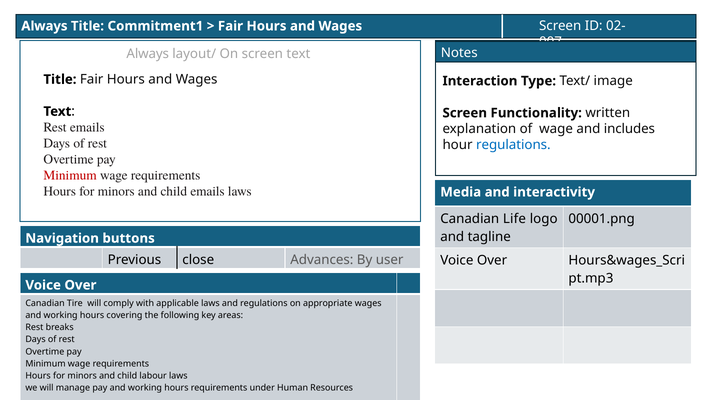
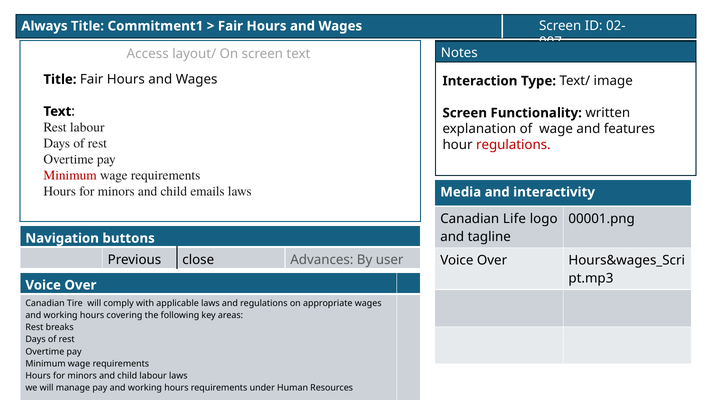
Always: Always -> Access (148, 54)
Rest emails: emails -> labour (87, 128)
includes: includes -> features (629, 129)
regulations colour: blue -> red (513, 145)
